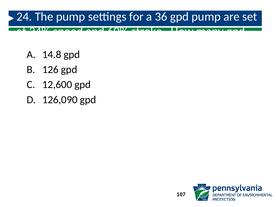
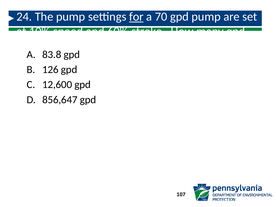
for underline: none -> present (136, 17)
36: 36 -> 70 (161, 17)
34%: 34% -> 10% (40, 31)
14.8: 14.8 -> 83.8 (52, 55)
126,090: 126,090 -> 856,647 (60, 100)
